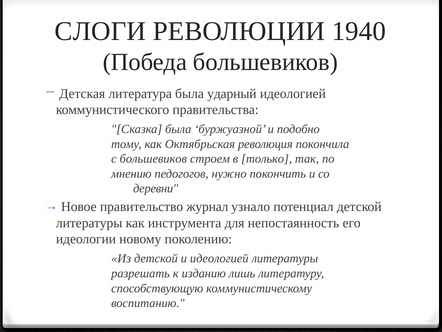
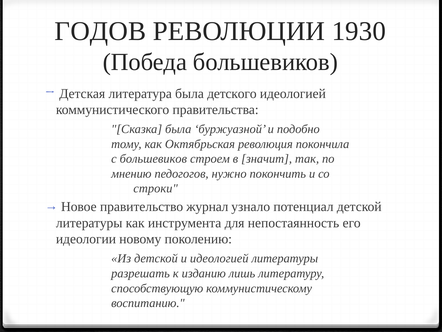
СЛОГИ: СЛОГИ -> ГОДОВ (100, 31)
1940: 1940 -> 1930 (359, 31)
ударный: ударный -> детского (232, 93)
только: только -> значит (267, 159)
деревни: деревни -> строки (156, 188)
